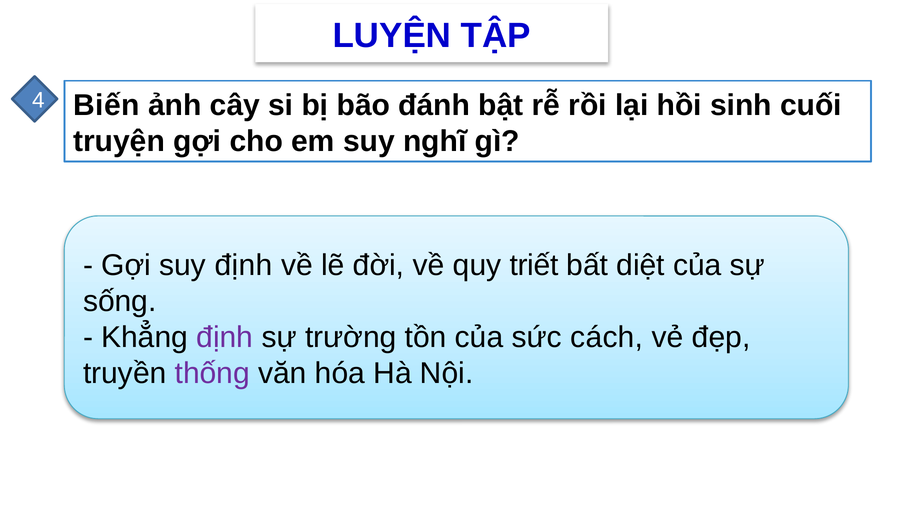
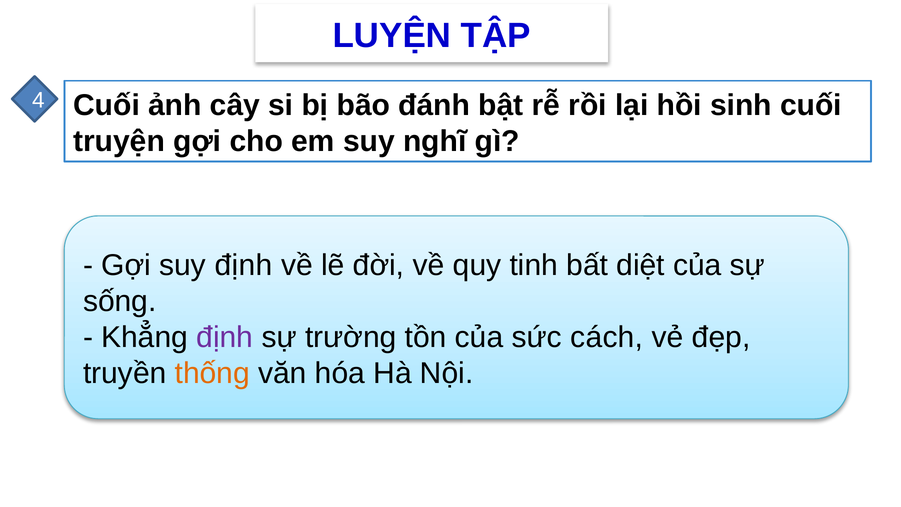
Biến: Biến -> Cuối (107, 105)
triết: triết -> tinh (534, 265)
thống colour: purple -> orange (212, 373)
